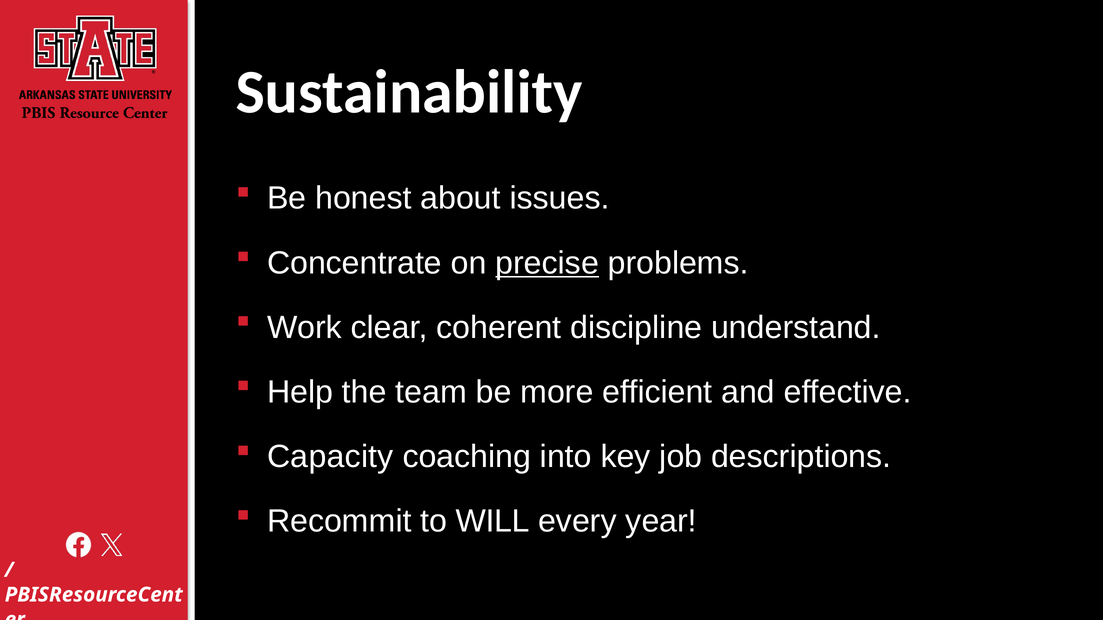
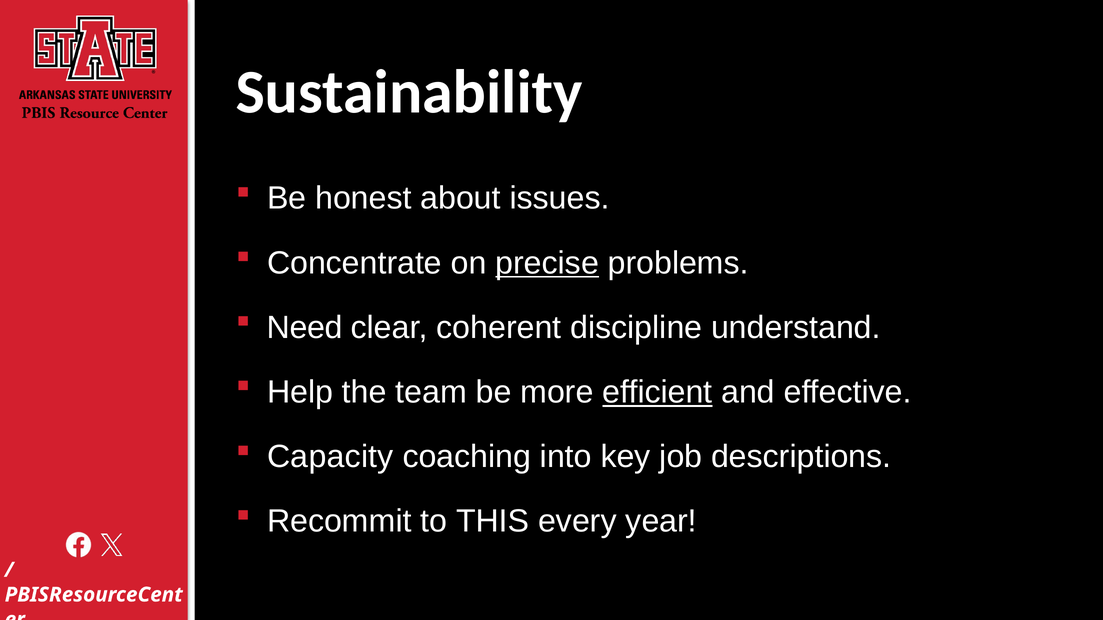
Work: Work -> Need (305, 328)
efficient underline: none -> present (657, 392)
WILL: WILL -> THIS (493, 522)
